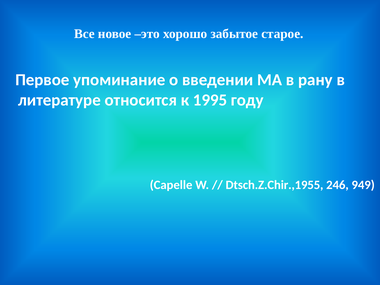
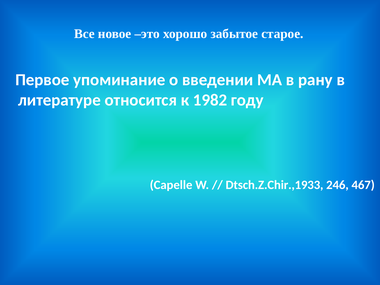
1995: 1995 -> 1982 (210, 100)
Dtsch.Z.Chir.,1955: Dtsch.Z.Chir.,1955 -> Dtsch.Z.Chir.,1933 (275, 185)
949: 949 -> 467 (363, 185)
